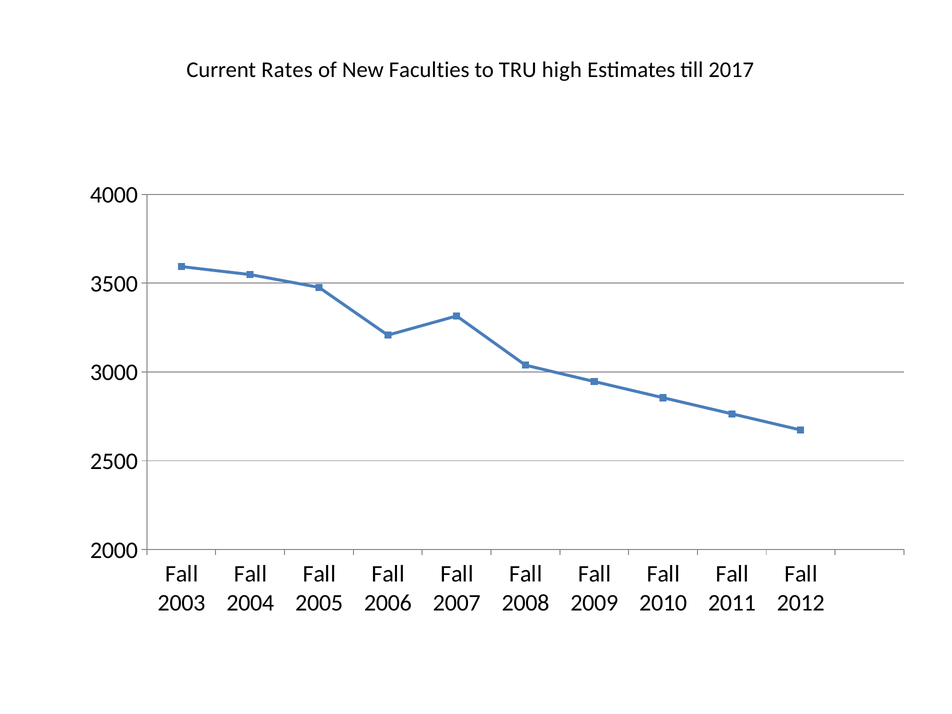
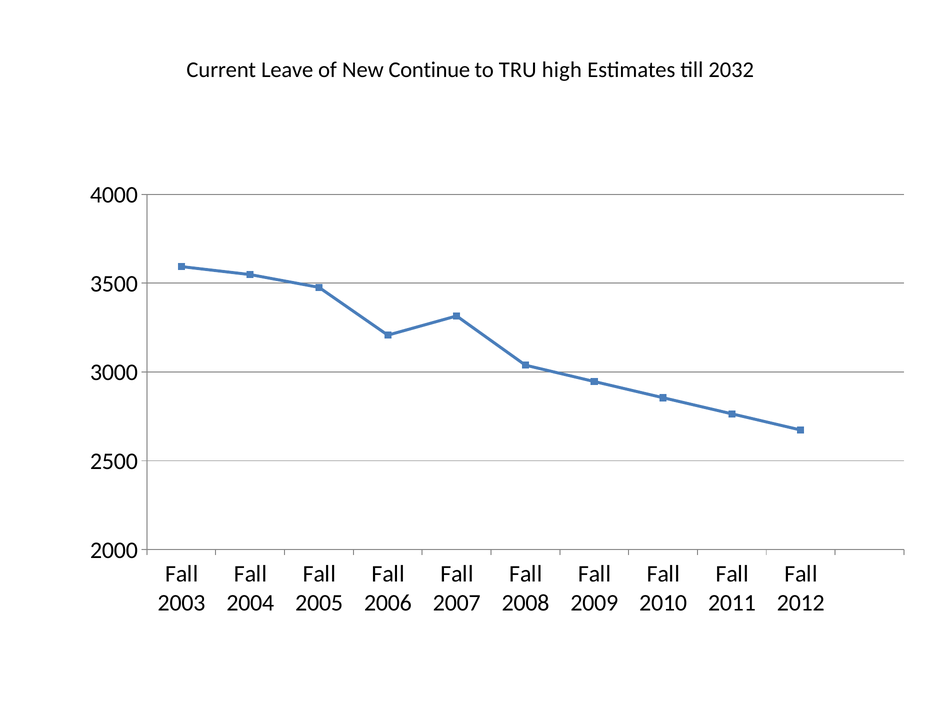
Rates: Rates -> Leave (287, 70)
Faculties: Faculties -> Continue (429, 70)
2017: 2017 -> 2032 (731, 70)
